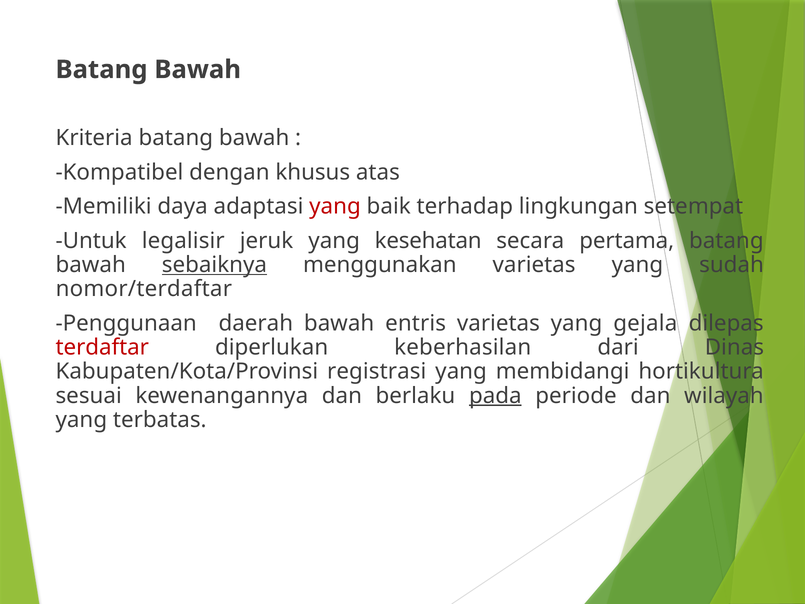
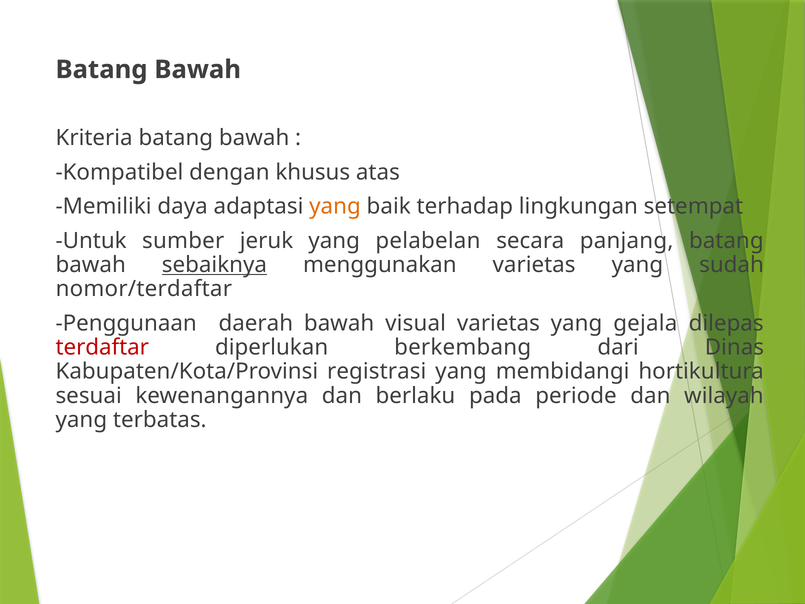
yang colour: red -> orange (335, 206)
legalisir: legalisir -> sumber (183, 241)
kesehatan: kesehatan -> pelabelan (428, 241)
pertama: pertama -> panjang (627, 241)
entris: entris -> visual (416, 323)
keberhasilan: keberhasilan -> berkembang (463, 347)
pada underline: present -> none (495, 396)
